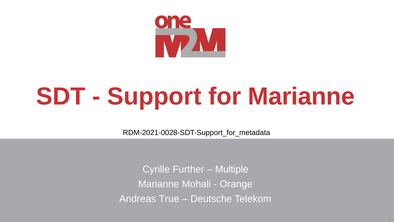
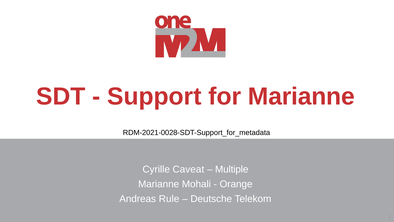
Further: Further -> Caveat (188, 169)
True: True -> Rule (169, 198)
